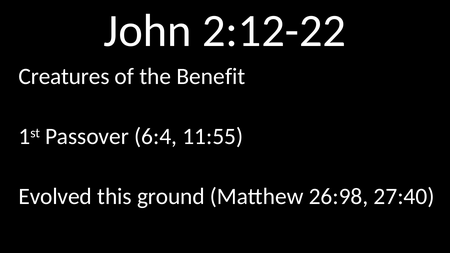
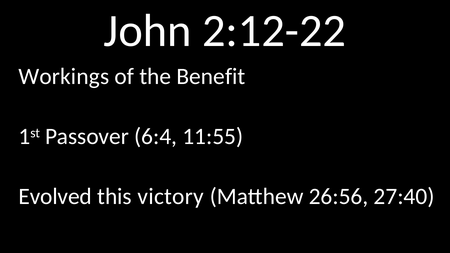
Creatures: Creatures -> Workings (64, 77)
ground: ground -> victory (171, 197)
26:98: 26:98 -> 26:56 (339, 197)
